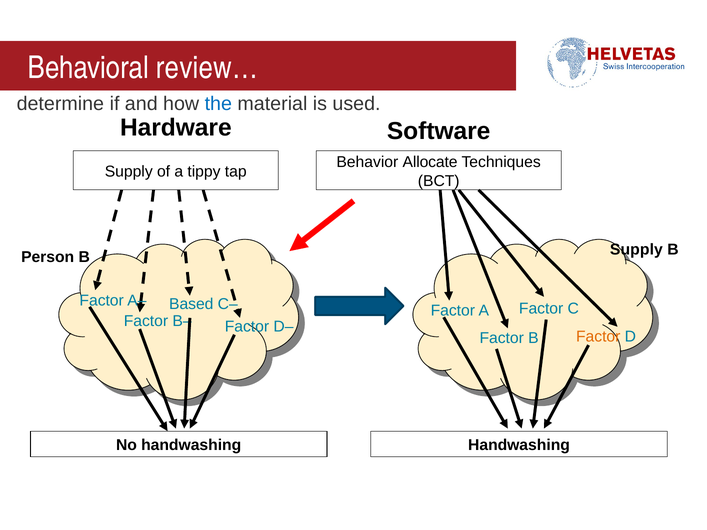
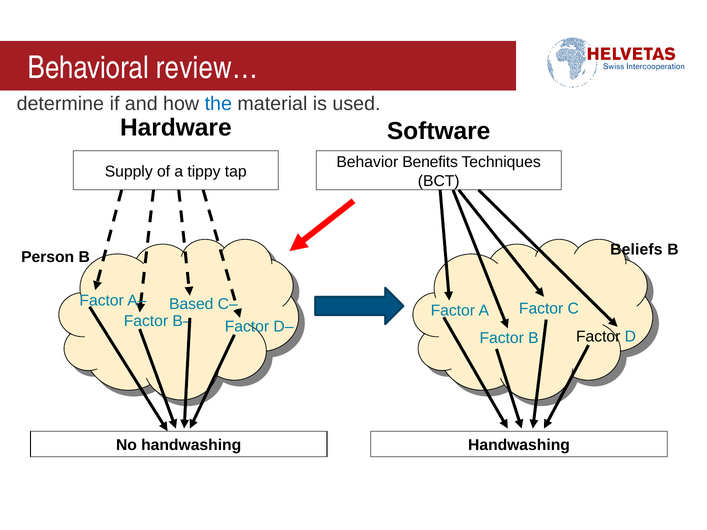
Allocate: Allocate -> Benefits (430, 162)
Supply: Supply -> Beliefs (636, 250)
Factor colour: orange -> black (598, 337)
